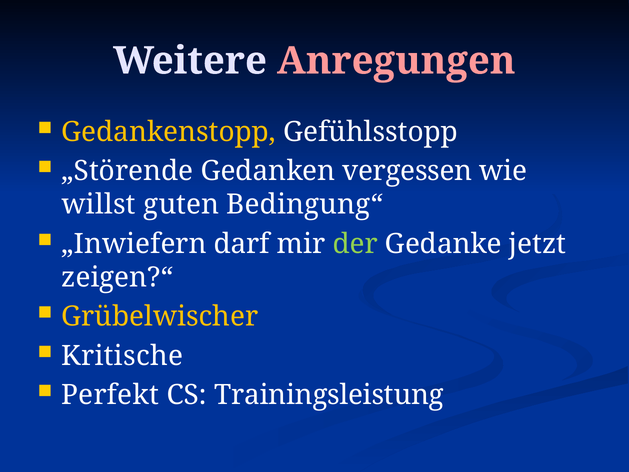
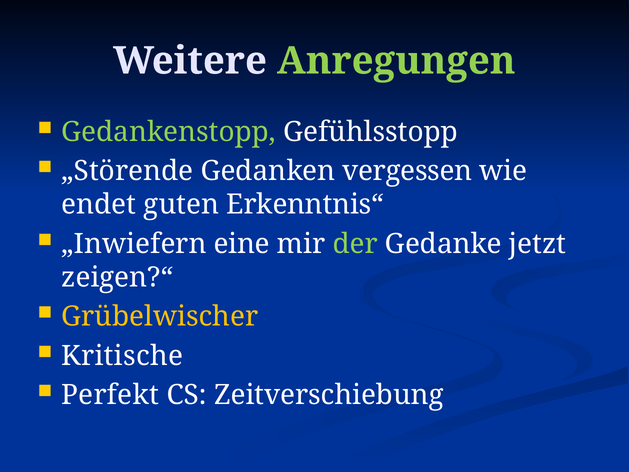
Anregungen colour: pink -> light green (396, 61)
Gedankenstopp colour: yellow -> light green (169, 132)
willst: willst -> endet (99, 205)
Bedingung“: Bedingung“ -> Erkenntnis“ (305, 205)
darf: darf -> eine (242, 244)
Trainingsleistung: Trainingsleistung -> Zeitverschiebung (329, 395)
